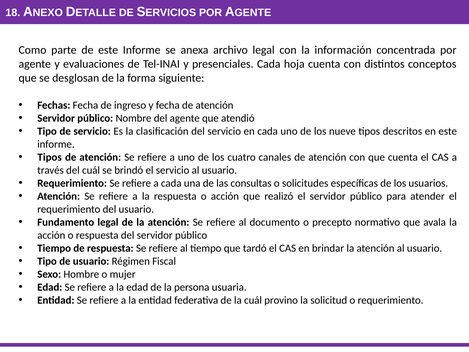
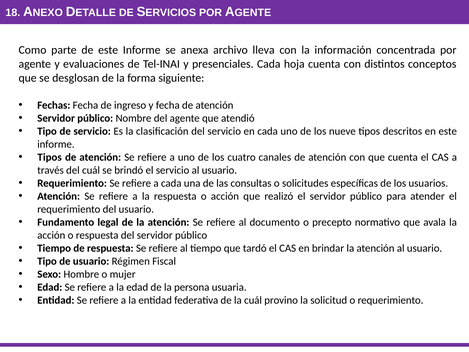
archivo legal: legal -> lleva (264, 50)
